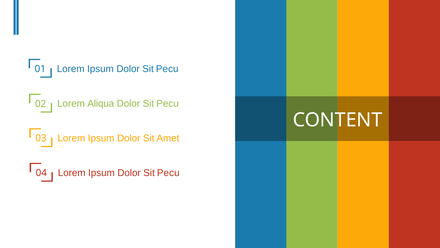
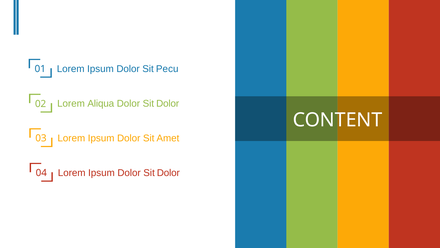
Pecu: Pecu -> Dolor (168, 104)
Pecu: Pecu -> Dolor (168, 172)
